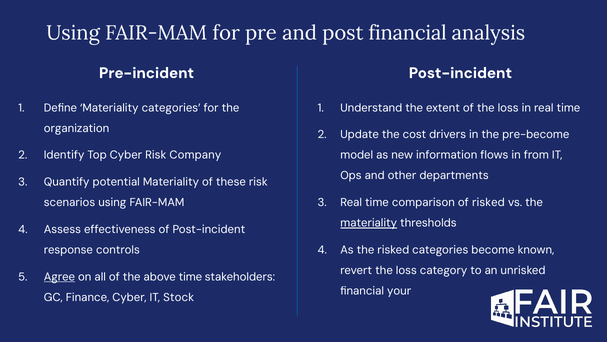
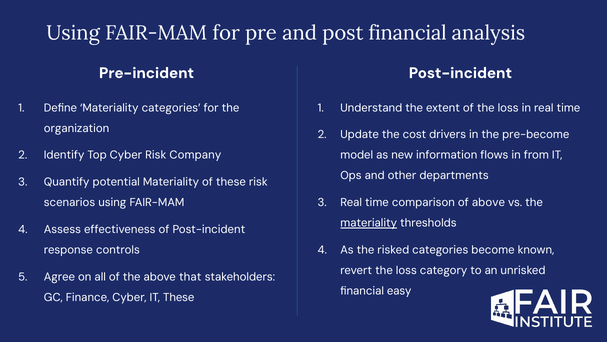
of risked: risked -> above (488, 202)
Agree underline: present -> none (59, 276)
above time: time -> that (190, 276)
your: your -> easy (399, 290)
IT Stock: Stock -> These (179, 297)
